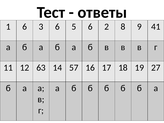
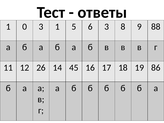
1 6: 6 -> 0 (25, 27)
3 6: 6 -> 1 (57, 27)
6 2: 2 -> 3 (107, 27)
41: 41 -> 88 (156, 27)
63: 63 -> 26 (41, 68)
57: 57 -> 45 (74, 68)
27: 27 -> 86 (156, 68)
